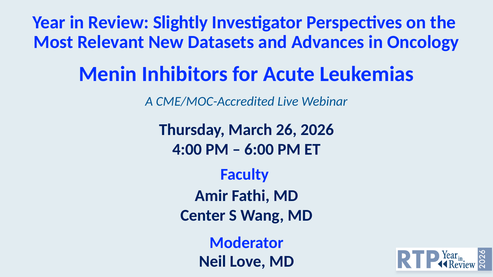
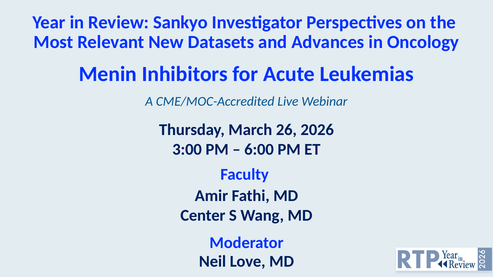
Slightly: Slightly -> Sankyo (180, 23)
4:00: 4:00 -> 3:00 (187, 150)
